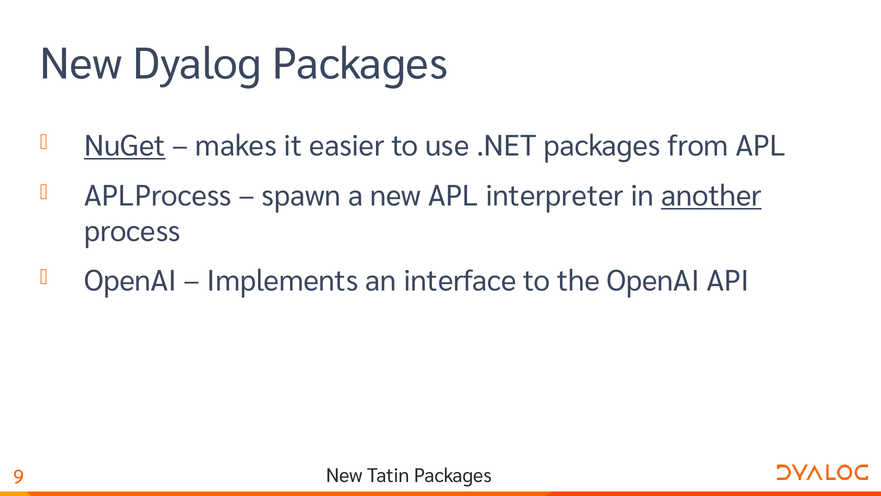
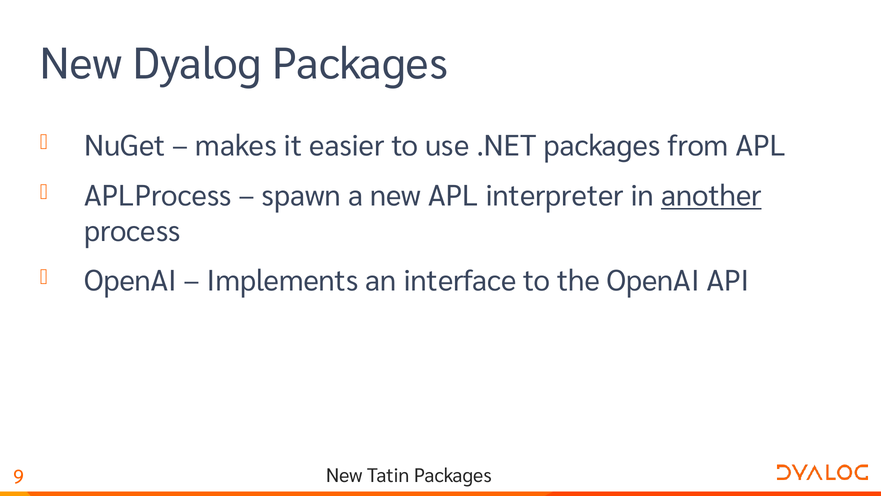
NuGet underline: present -> none (125, 146)
